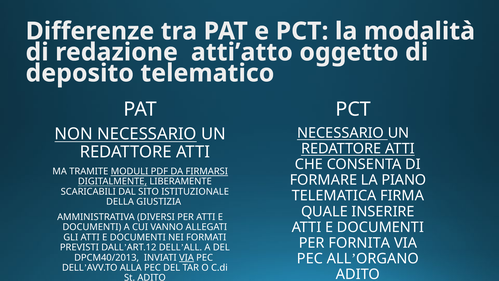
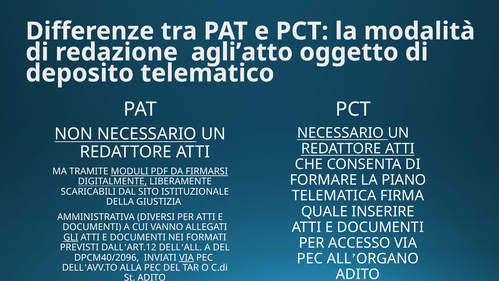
atti’atto: atti’atto -> agli’atto (242, 52)
GLI underline: none -> present (71, 237)
FORNITA: FORNITA -> ACCESSO (359, 243)
DPCM40/2013: DPCM40/2013 -> DPCM40/2096 (107, 257)
